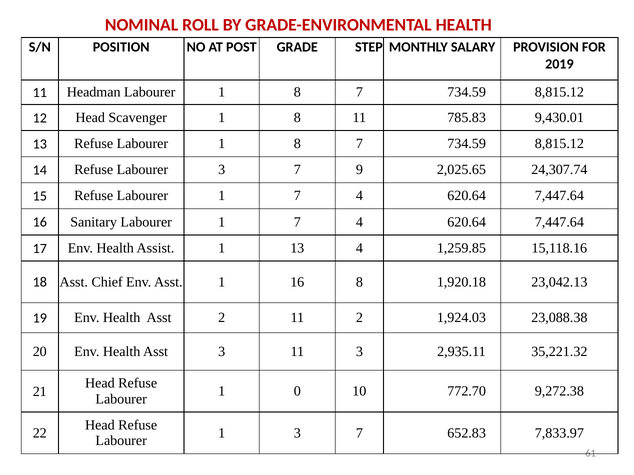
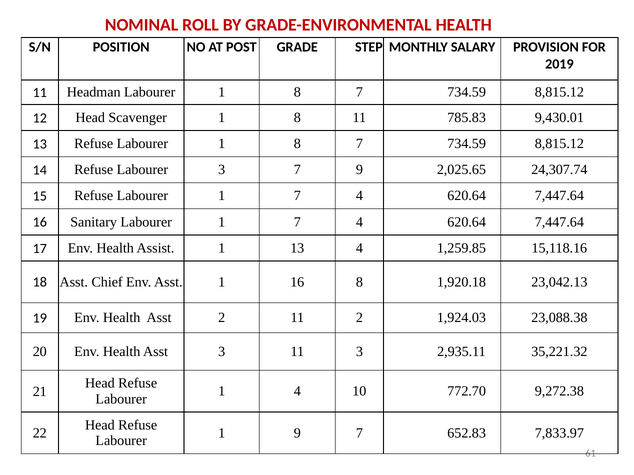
1 0: 0 -> 4 (297, 392)
1 3: 3 -> 9 (297, 433)
